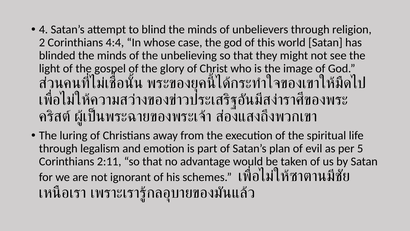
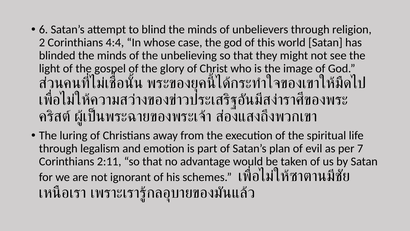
4: 4 -> 6 (43, 30)
5: 5 -> 7 (360, 148)
